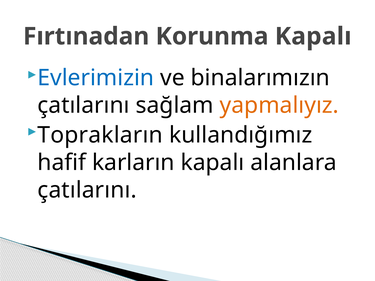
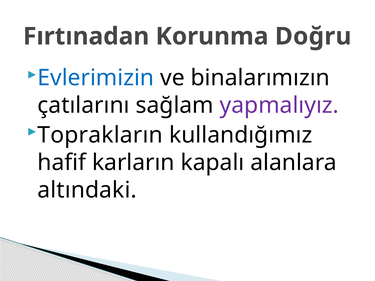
Korunma Kapalı: Kapalı -> Doğru (313, 36)
yapmalıyız colour: orange -> purple (279, 106)
çatılarını: çatılarını -> altındaki (87, 190)
